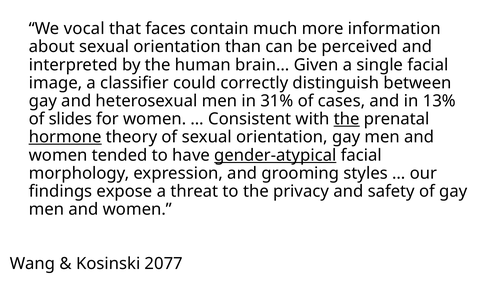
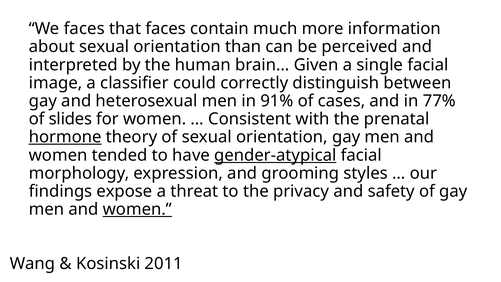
We vocal: vocal -> faces (84, 29)
31%: 31% -> 91% (277, 101)
13%: 13% -> 77% (439, 101)
the underline: present -> none (347, 119)
women underline: none -> present (137, 209)
2077: 2077 -> 2011 (164, 264)
